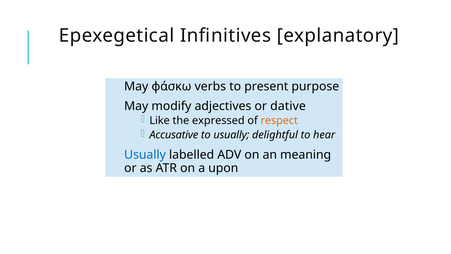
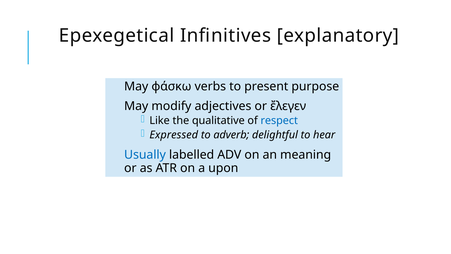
dative: dative -> ἔλεγεν (288, 106)
expressed: expressed -> qualitative (218, 120)
respect colour: orange -> blue (279, 120)
Accusative: Accusative -> Expressed (174, 135)
to usually: usually -> adverb (231, 135)
